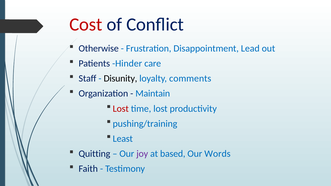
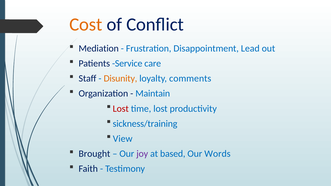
Cost colour: red -> orange (86, 25)
Otherwise: Otherwise -> Mediation (99, 49)
Hinder: Hinder -> Service (127, 64)
Disunity colour: black -> orange (120, 79)
pushing/training: pushing/training -> sickness/training (145, 124)
Least: Least -> View (123, 139)
Quitting: Quitting -> Brought (94, 154)
